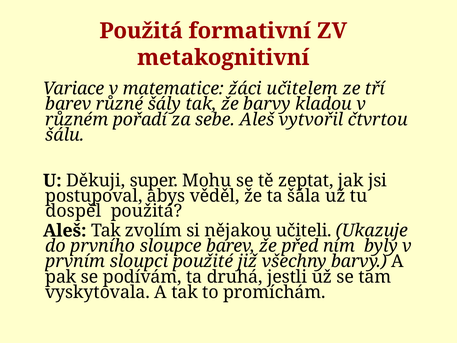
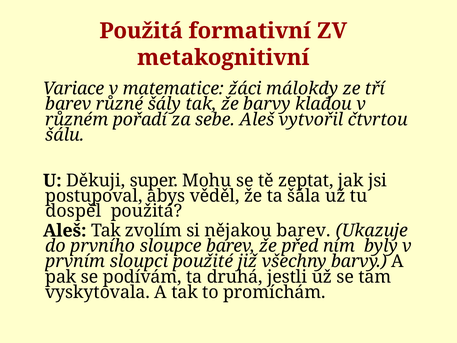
učitelem: učitelem -> málokdy (302, 89)
nějakou učiteli: učiteli -> barev (304, 231)
